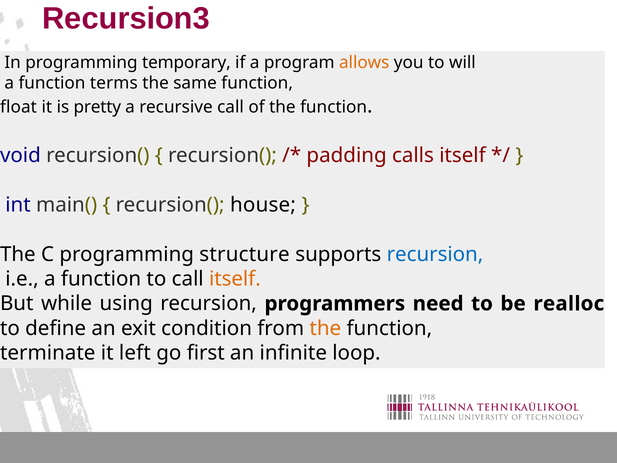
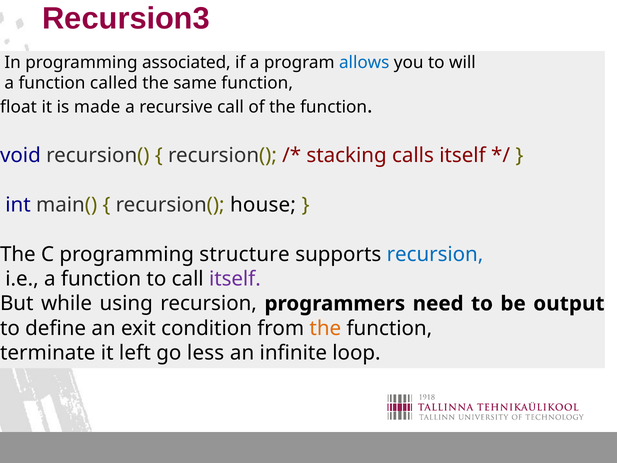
temporary: temporary -> associated (186, 63)
allows colour: orange -> blue (364, 63)
terms: terms -> called (114, 83)
pretty: pretty -> made (97, 107)
padding: padding -> stacking (347, 155)
itself colour: orange -> purple (235, 279)
realloc: realloc -> output (569, 303)
first: first -> less (206, 353)
